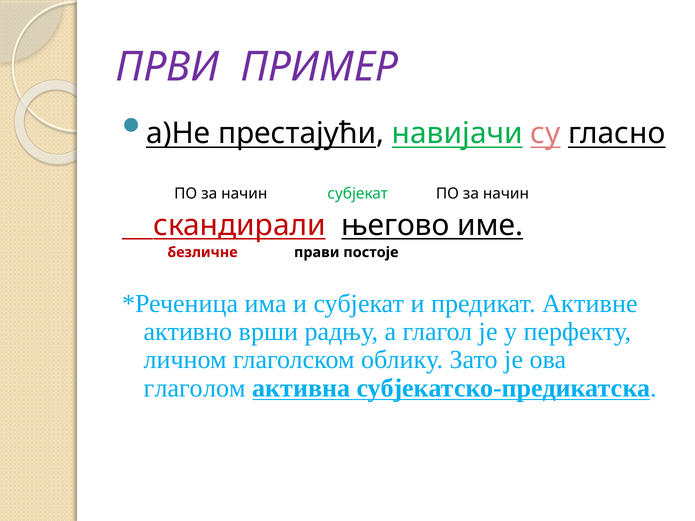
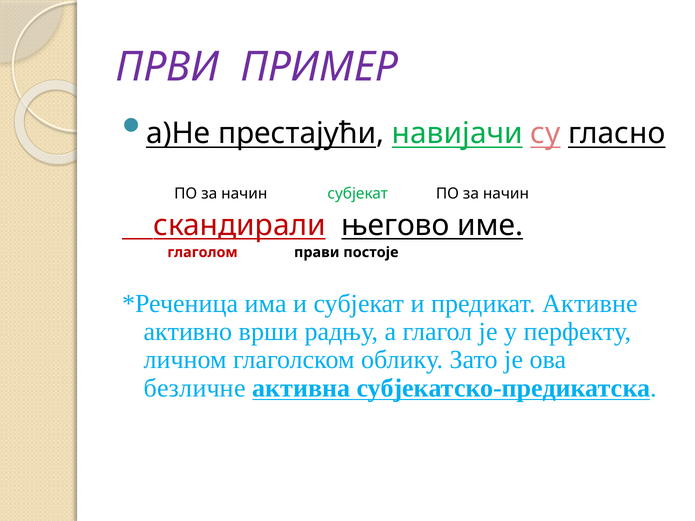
безличне: безличне -> глаголом (202, 252)
глаголом: глаголом -> безличне (195, 388)
